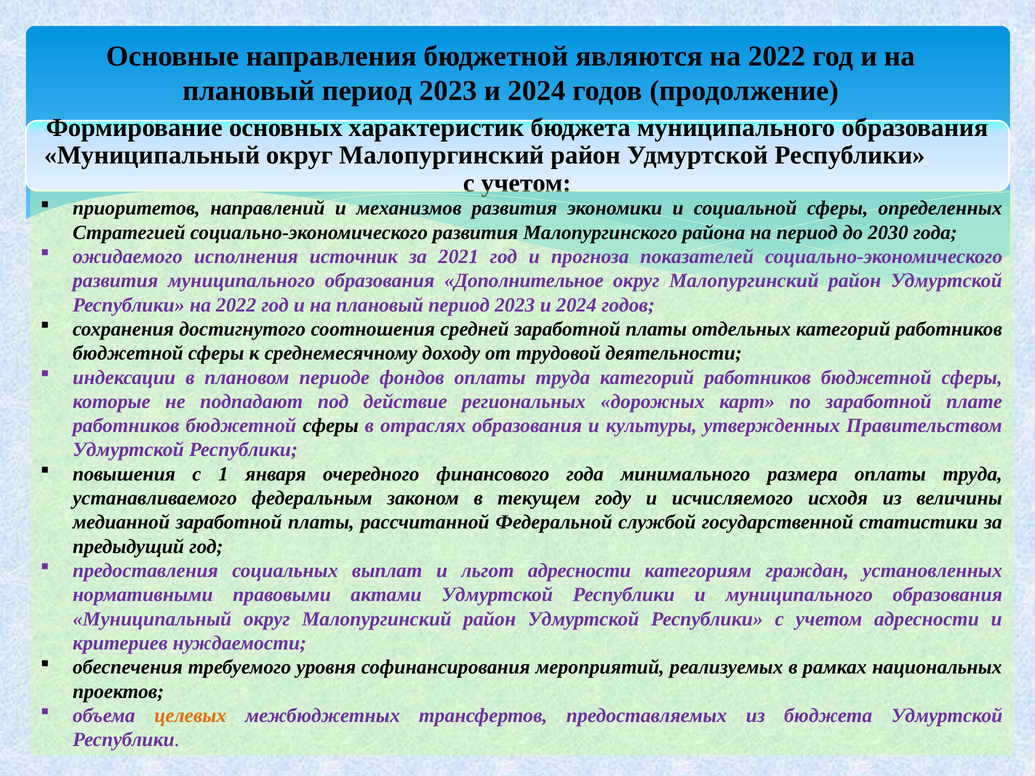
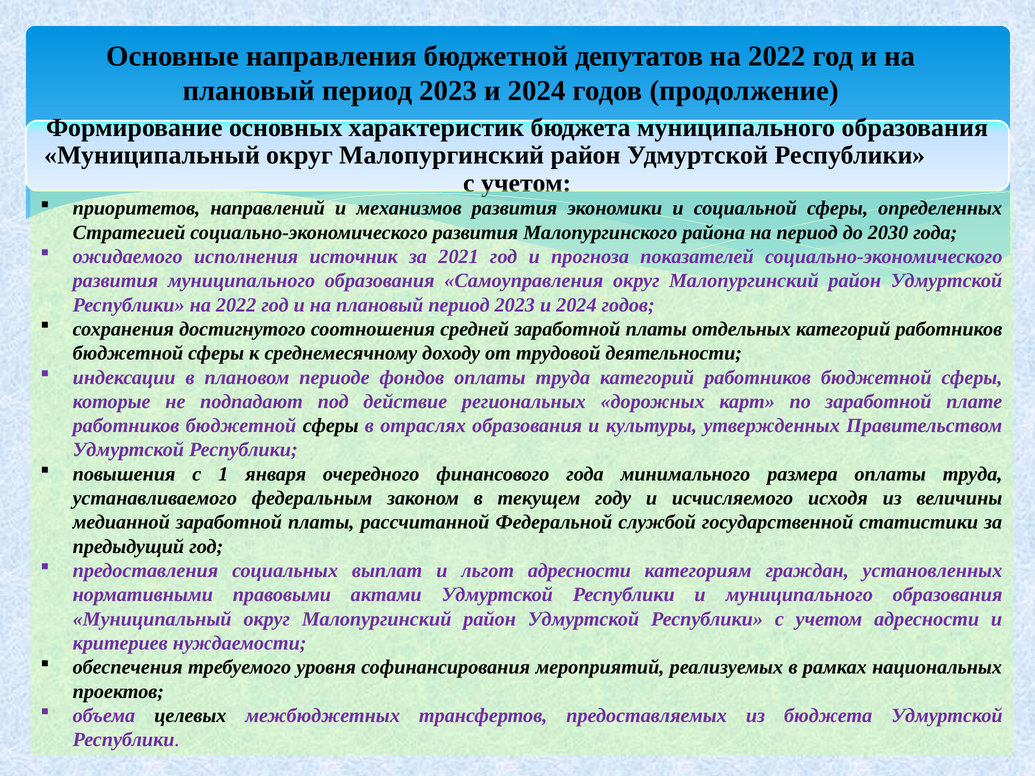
являются: являются -> депутатов (639, 56)
Дополнительное: Дополнительное -> Самоуправления (524, 281)
целевых colour: orange -> black (190, 716)
